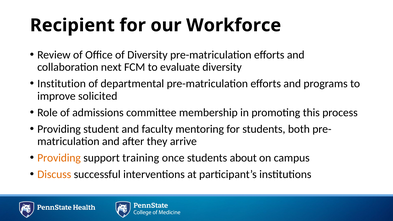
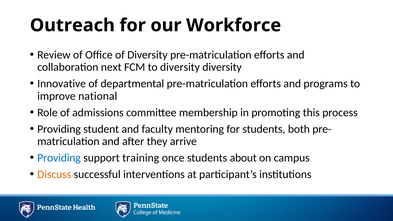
Recipient: Recipient -> Outreach (72, 25)
to evaluate: evaluate -> diversity (180, 67)
Institution: Institution -> Innovative (62, 84)
solicited: solicited -> national (98, 96)
Providing colour: orange -> blue (59, 158)
